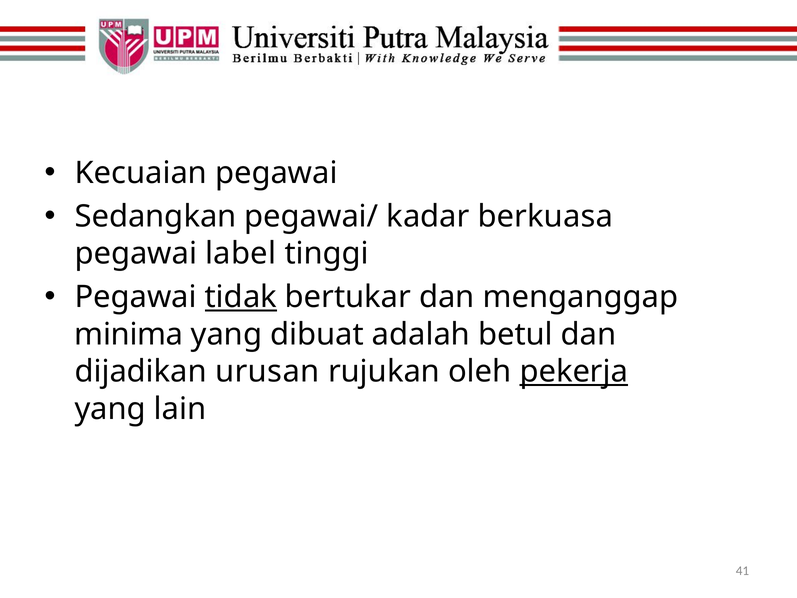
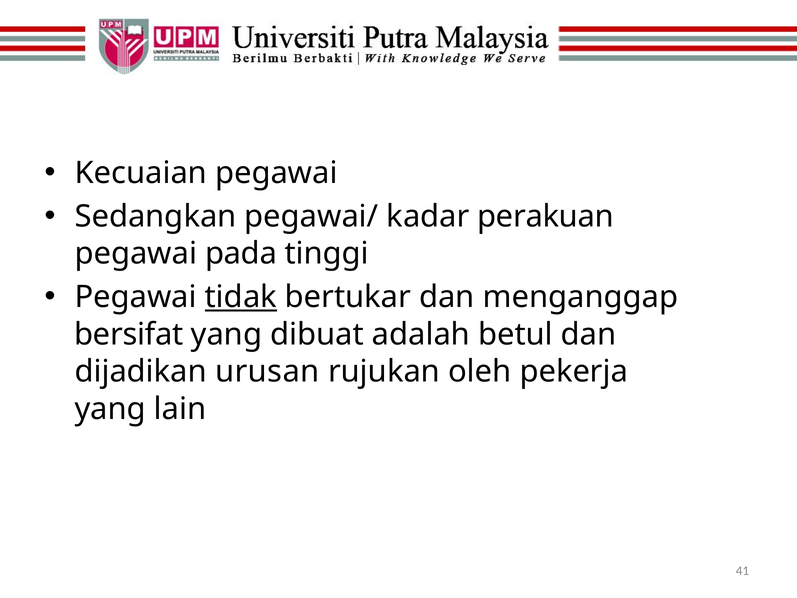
berkuasa: berkuasa -> perakuan (546, 216)
label: label -> pada (241, 254)
minima: minima -> bersifat (129, 334)
pekerja underline: present -> none (574, 371)
